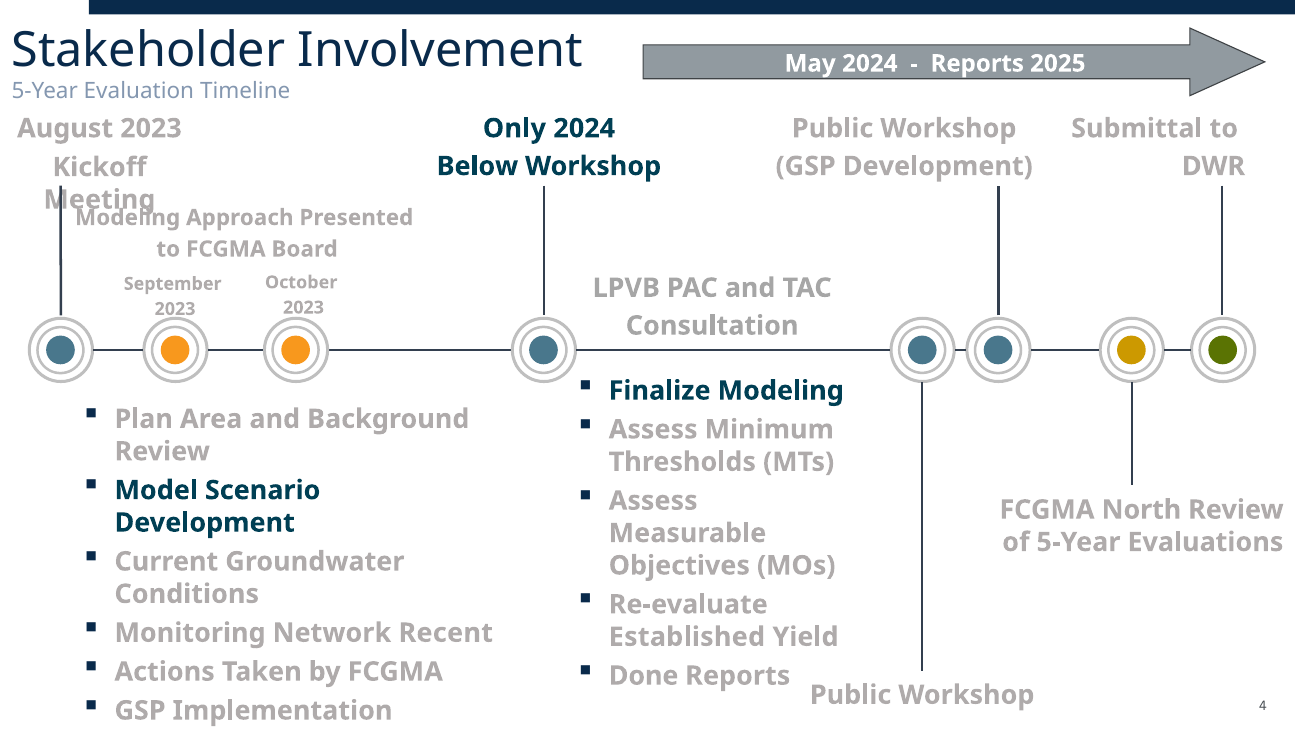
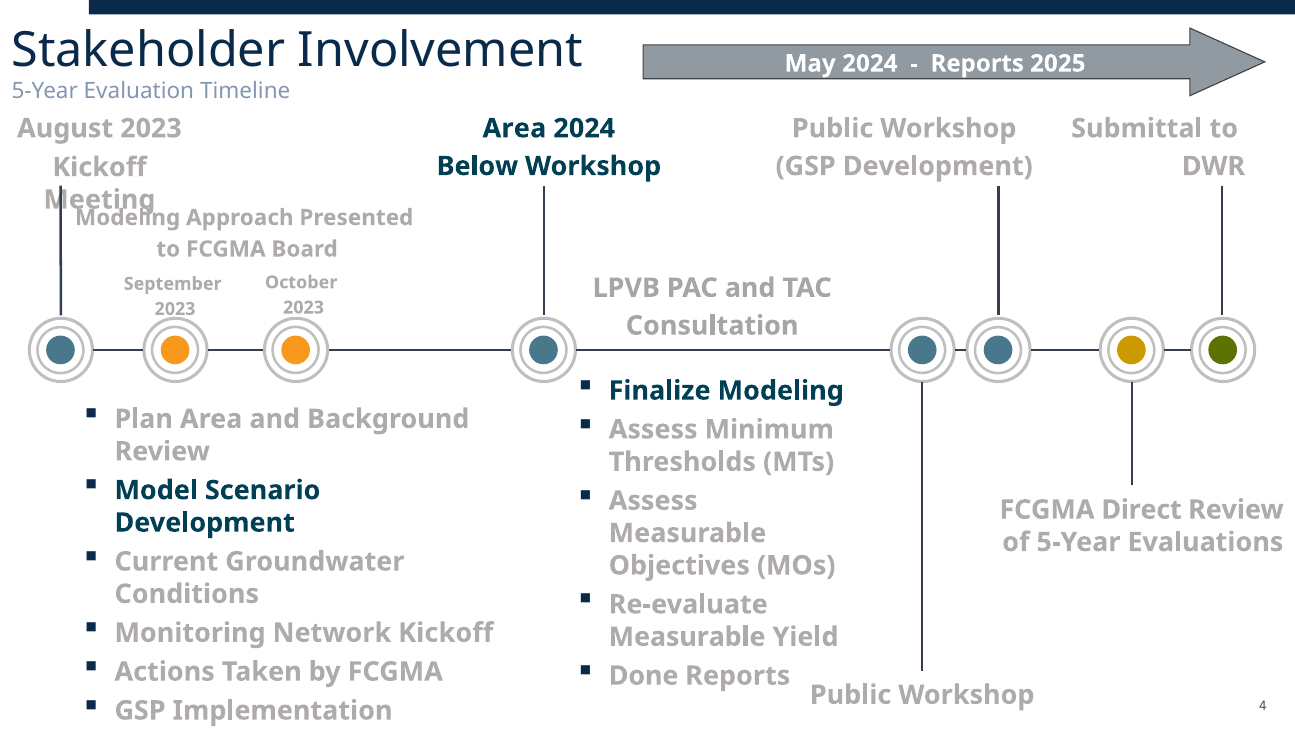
Only: Only -> Area (514, 128)
North: North -> Direct (1142, 509)
Network Recent: Recent -> Kickoff (446, 632)
Established: Established -> Measurable (687, 636)
